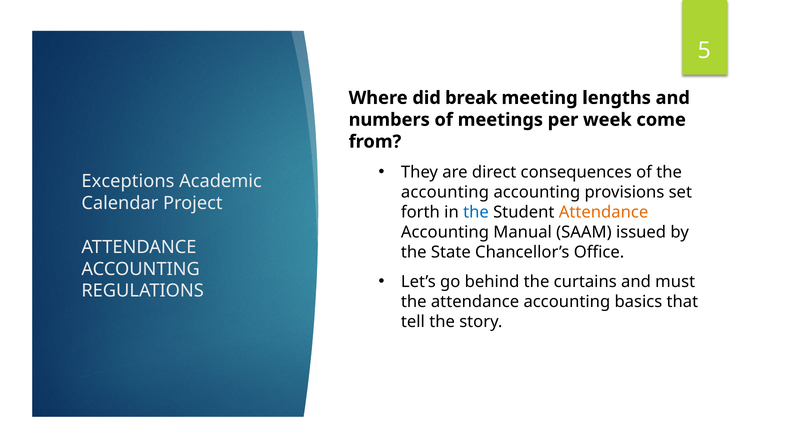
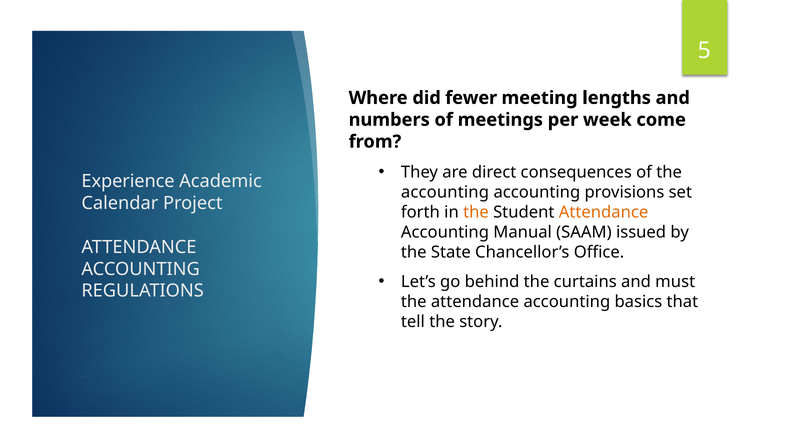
break: break -> fewer (471, 98)
Exceptions: Exceptions -> Experience (128, 182)
the colour: blue -> orange (476, 212)
